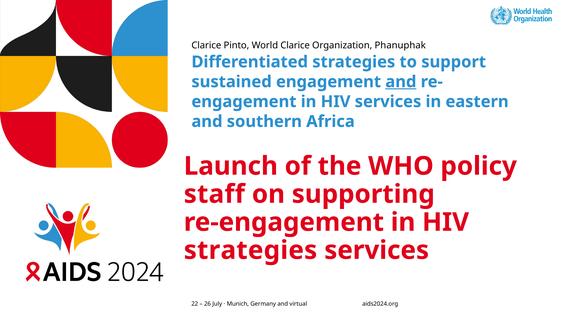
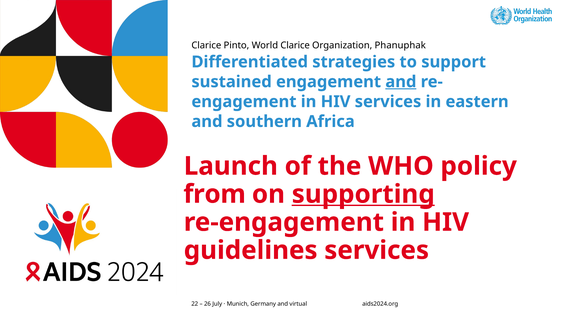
staff: staff -> from (215, 194)
supporting underline: none -> present (363, 194)
strategies: strategies -> guidelines (251, 250)
